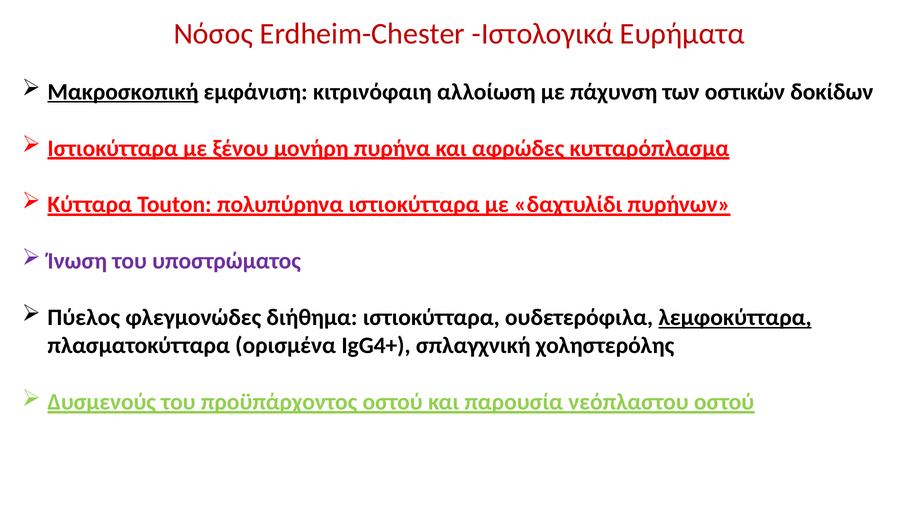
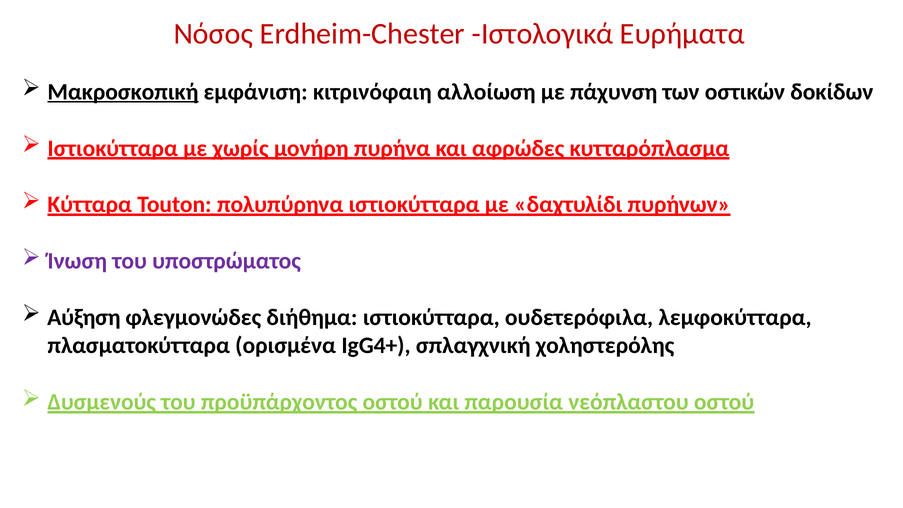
ξένου: ξένου -> χωρίς (241, 148)
Πύελος: Πύελος -> Αύξηση (84, 317)
λεμφοκύτταρα underline: present -> none (735, 317)
